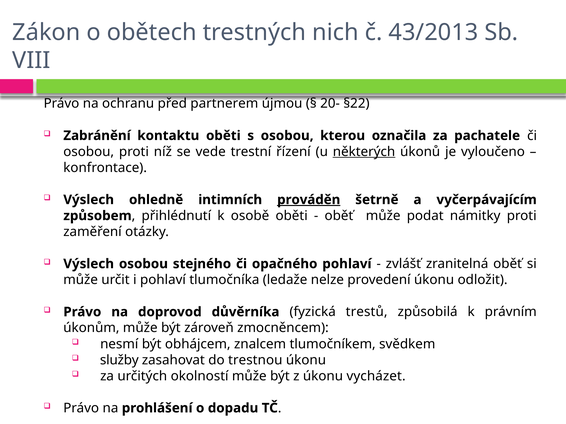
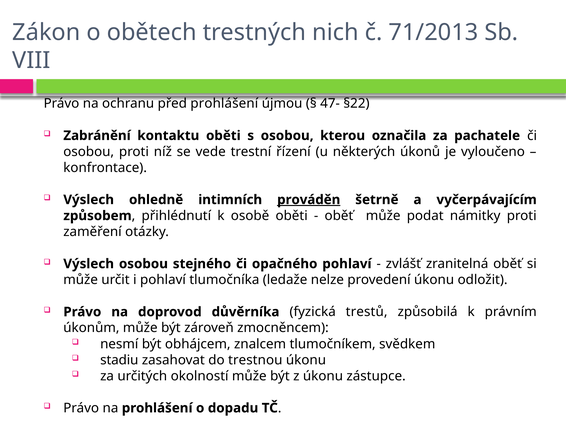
43/2013: 43/2013 -> 71/2013 (433, 32)
před partnerem: partnerem -> prohlášení (224, 104)
20-: 20- -> 47- (330, 104)
některých underline: present -> none (364, 152)
služby: služby -> stadiu (119, 360)
vycházet: vycházet -> zástupce (376, 376)
